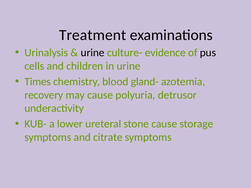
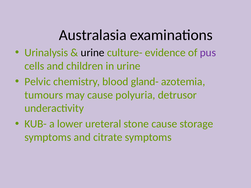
Treatment: Treatment -> Australasia (93, 35)
pus colour: black -> purple (208, 53)
Times: Times -> Pelvic (38, 82)
recovery: recovery -> tumours (44, 95)
